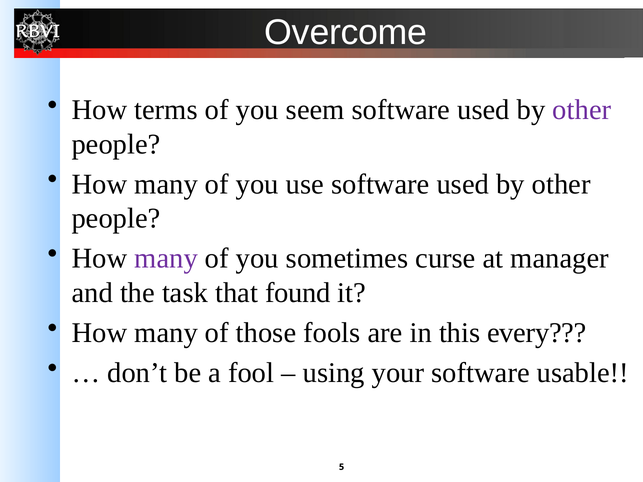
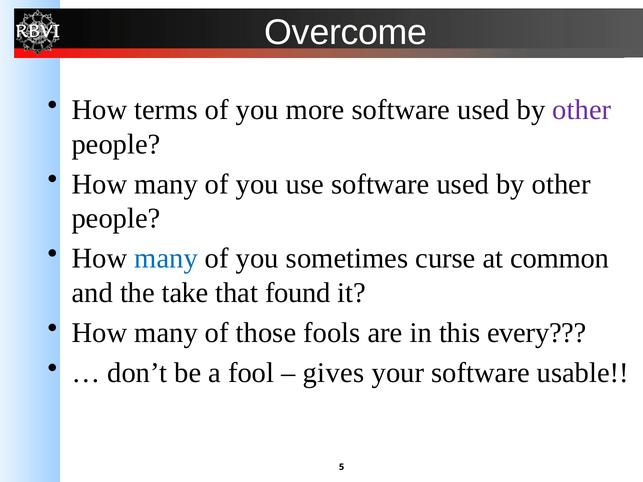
seem: seem -> more (315, 110)
many colour: purple -> blue (166, 259)
manager: manager -> common (560, 259)
task: task -> take (185, 293)
using: using -> gives (334, 373)
